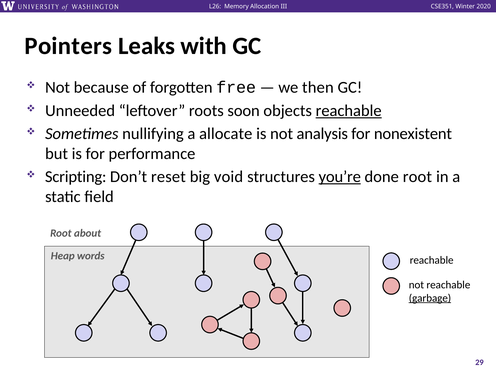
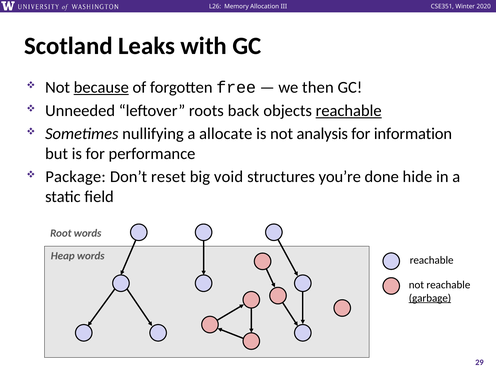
Pointers: Pointers -> Scotland (68, 46)
because underline: none -> present (101, 87)
soon: soon -> back (243, 111)
nonexistent: nonexistent -> information (413, 134)
Scripting: Scripting -> Package (76, 177)
you’re underline: present -> none (340, 177)
done root: root -> hide (417, 177)
Root about: about -> words (88, 233)
